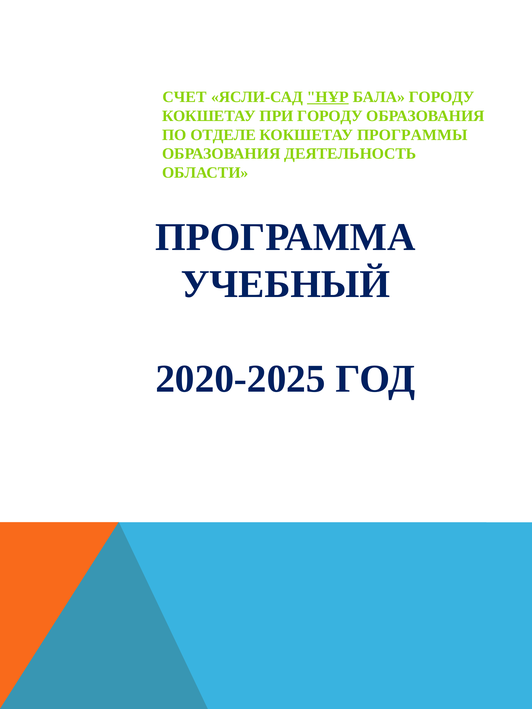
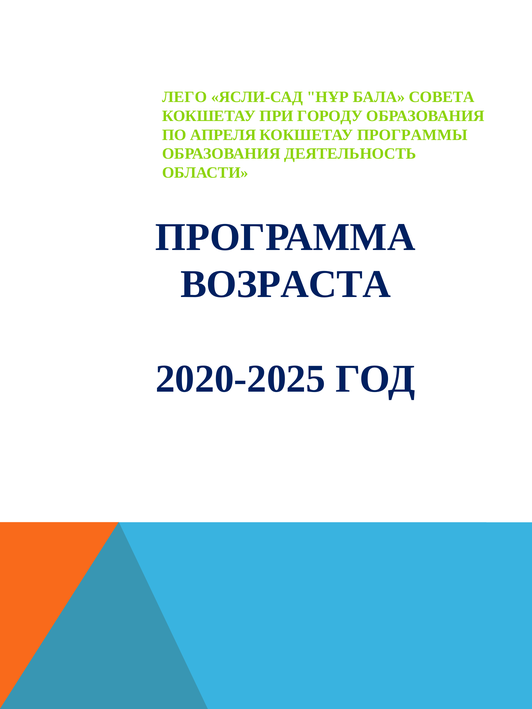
СЧЕТ: СЧЕТ -> ЛЕГО (185, 97)
НҰР underline: present -> none (328, 97)
БАЛА ГОРОДУ: ГОРОДУ -> СОВЕТА (442, 97)
ОТДЕЛЕ: ОТДЕЛЕ -> АПРЕЛЯ (223, 135)
УЧЕБНЫЙ: УЧЕБНЫЙ -> ВОЗРАСТА (286, 284)
